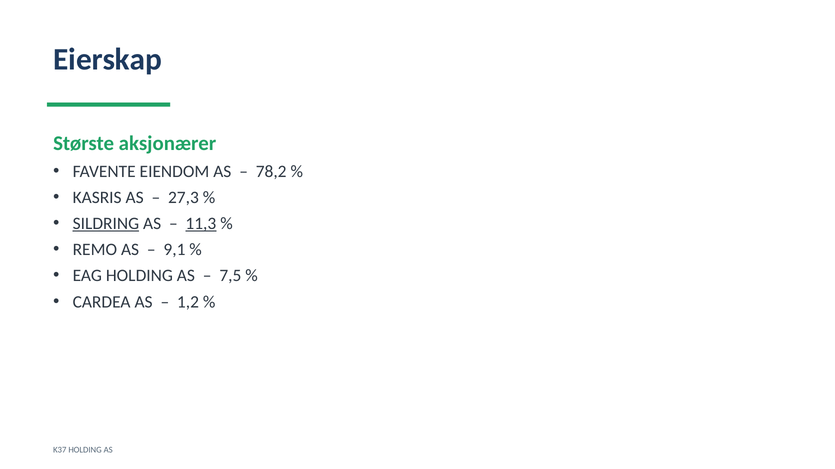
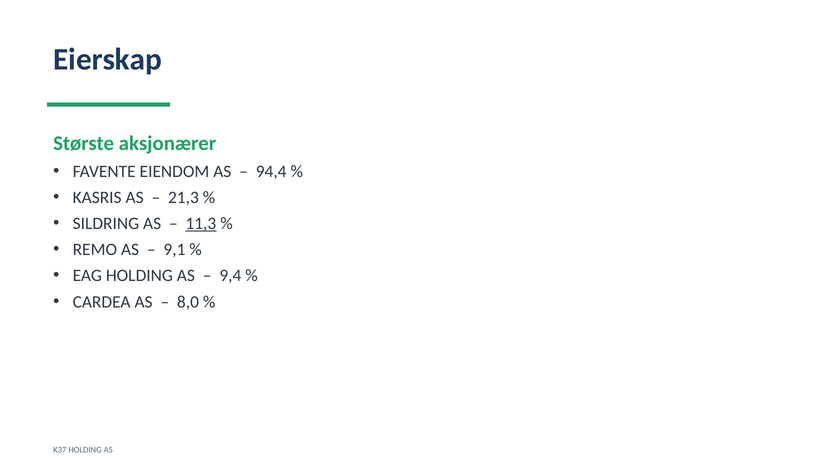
78,2: 78,2 -> 94,4 (271, 172)
27,3: 27,3 -> 21,3 (183, 198)
SILDRING underline: present -> none (106, 224)
7,5: 7,5 -> 9,4 (230, 276)
1,2: 1,2 -> 8,0 (188, 302)
